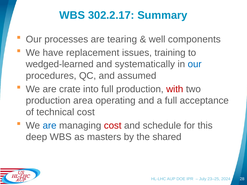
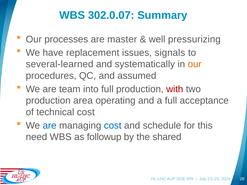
302.2.17: 302.2.17 -> 302.0.07 (111, 15)
tearing: tearing -> master (122, 39)
components: components -> pressurizing (194, 39)
training: training -> signals (170, 53)
wedged-learned: wedged-learned -> several-learned (60, 64)
our colour: blue -> orange (195, 64)
crate: crate -> team (70, 89)
cost colour: red -> blue (113, 126)
deep: deep -> need (36, 137)
masters: masters -> followup (104, 137)
